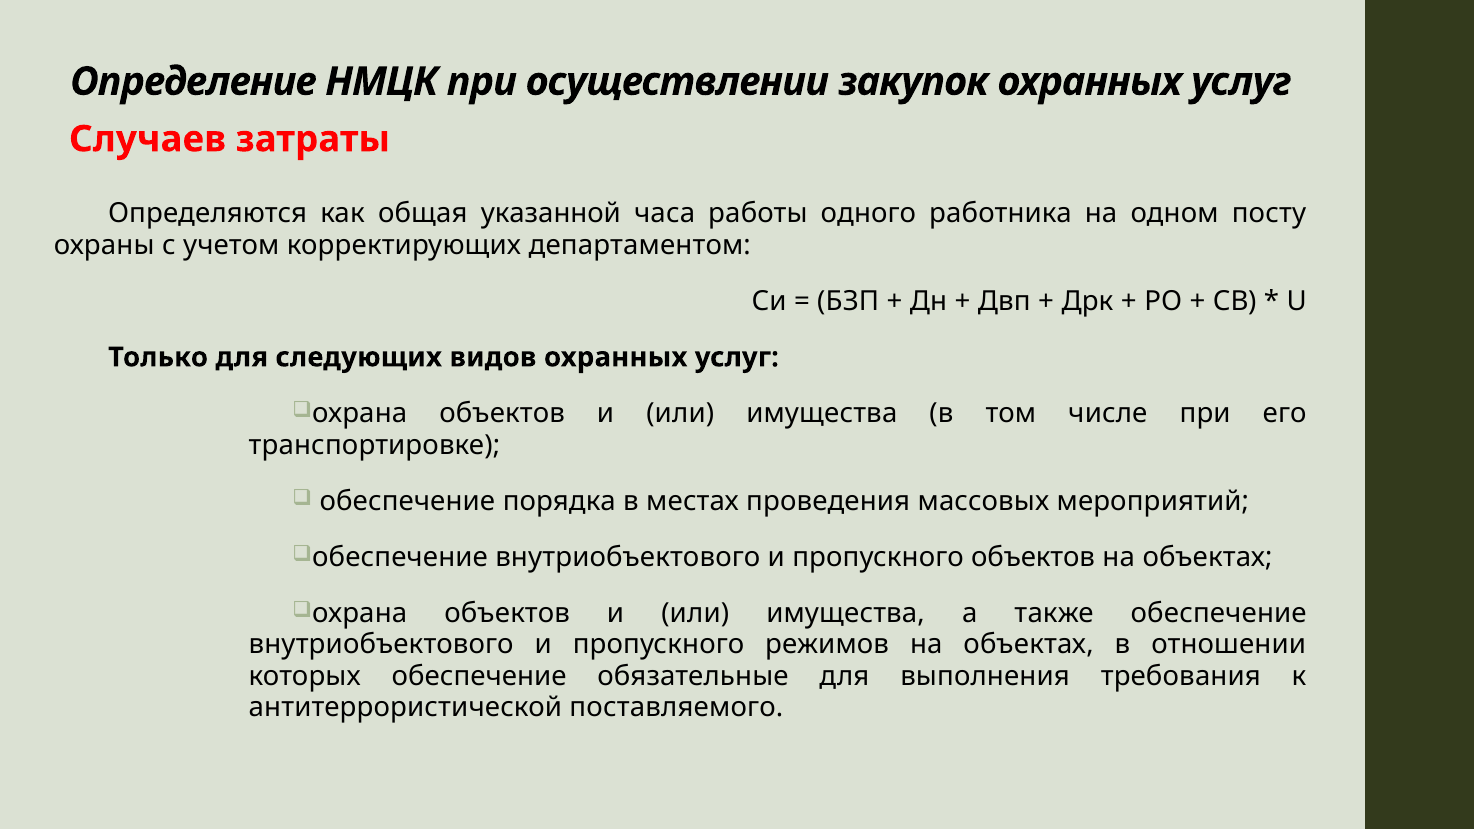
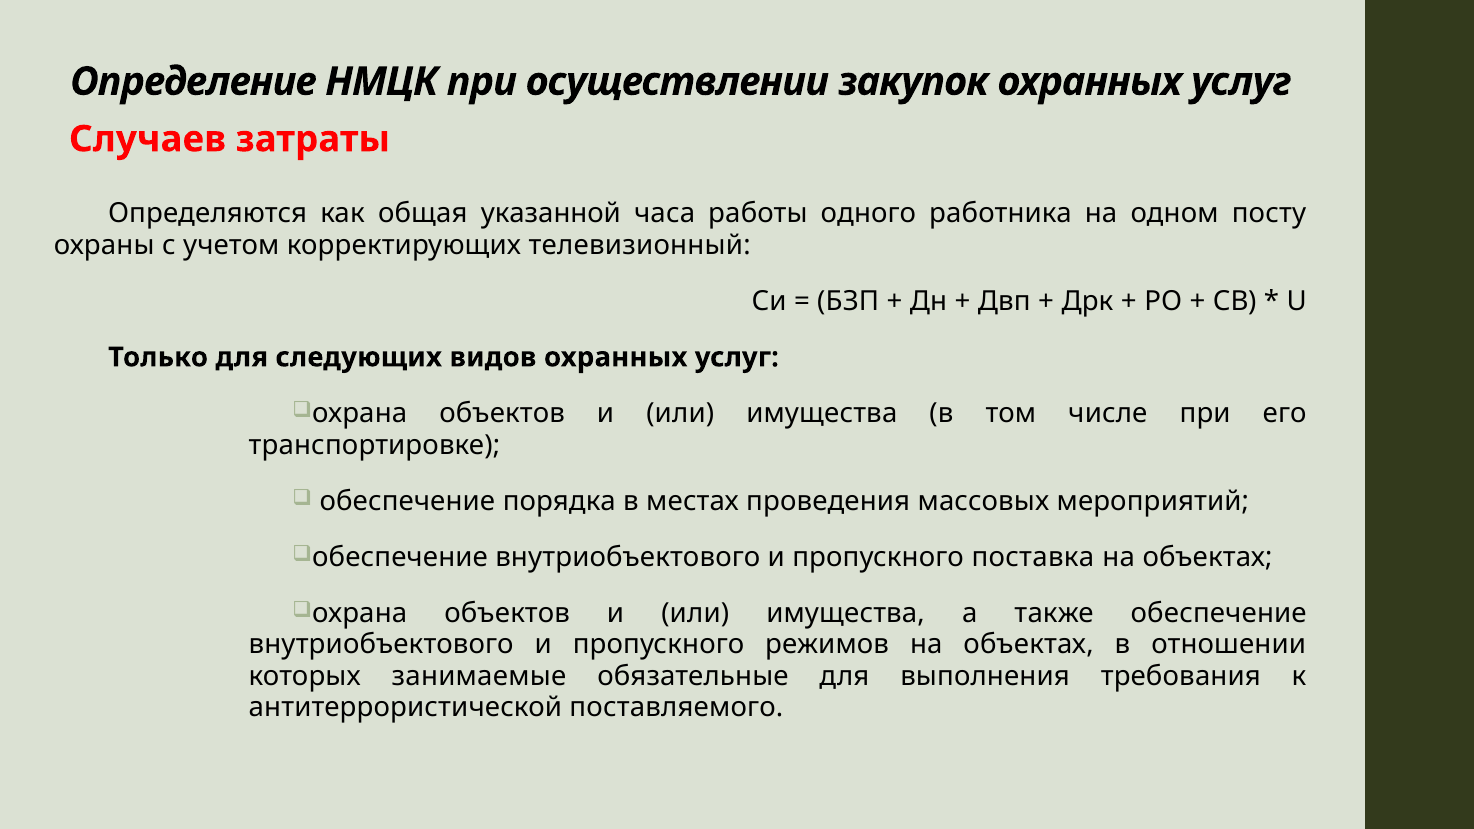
департаментом: департаментом -> телевизионный (640, 245)
пропускного объектов: объектов -> поставка (1033, 557)
которых обеспечение: обеспечение -> занимаемые (479, 676)
